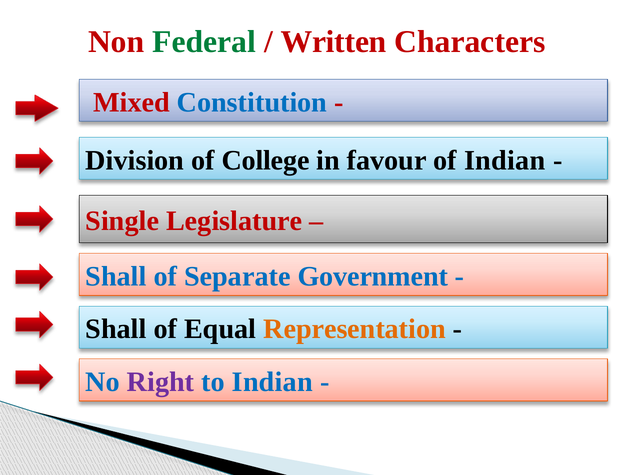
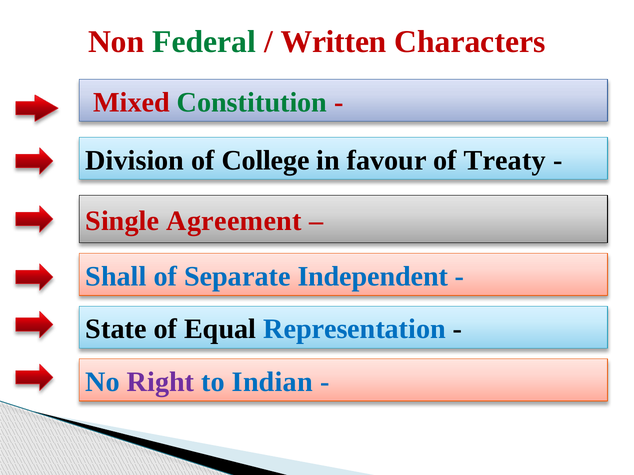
Constitution colour: blue -> green (252, 102)
of Indian: Indian -> Treaty (505, 160)
Legislature: Legislature -> Agreement (234, 221)
Government: Government -> Independent (373, 277)
Shall: Shall -> State (116, 330)
Representation colour: orange -> blue (355, 330)
